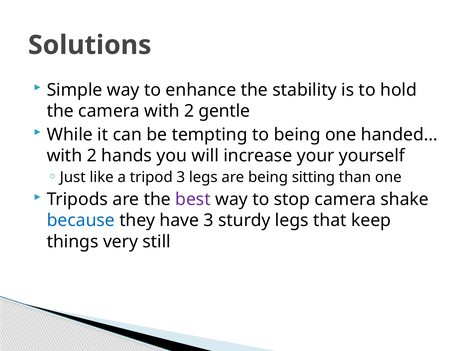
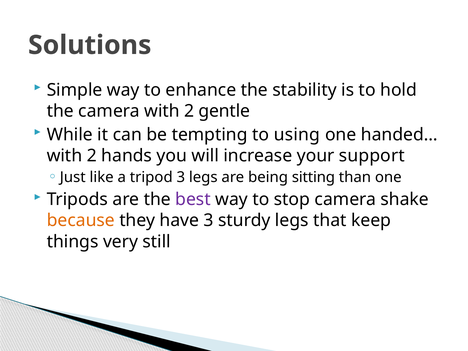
to being: being -> using (297, 135)
yourself: yourself -> support (372, 156)
because colour: blue -> orange (81, 221)
